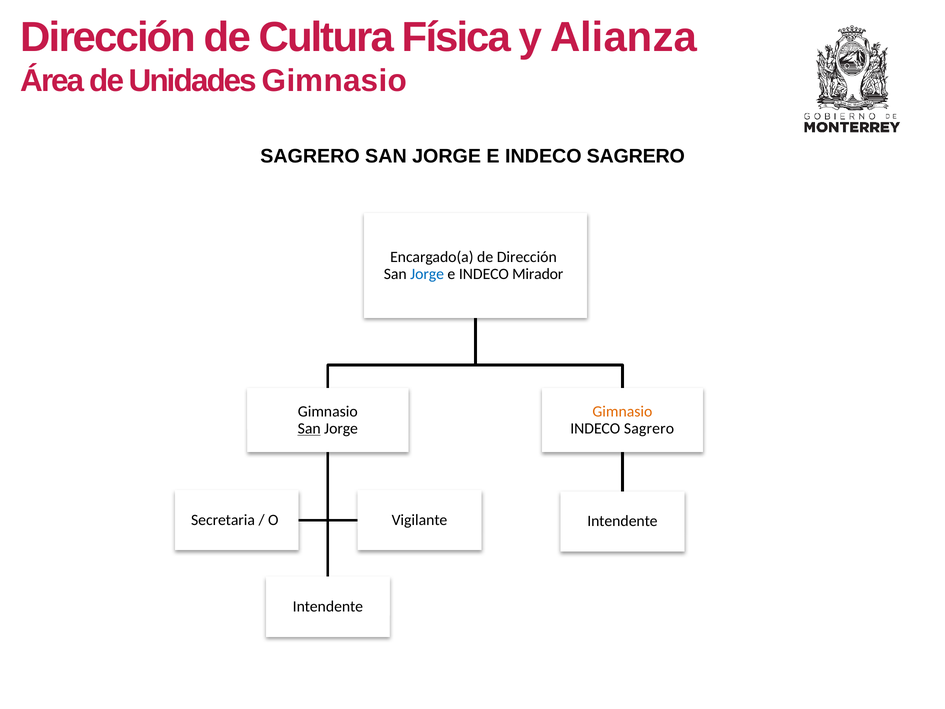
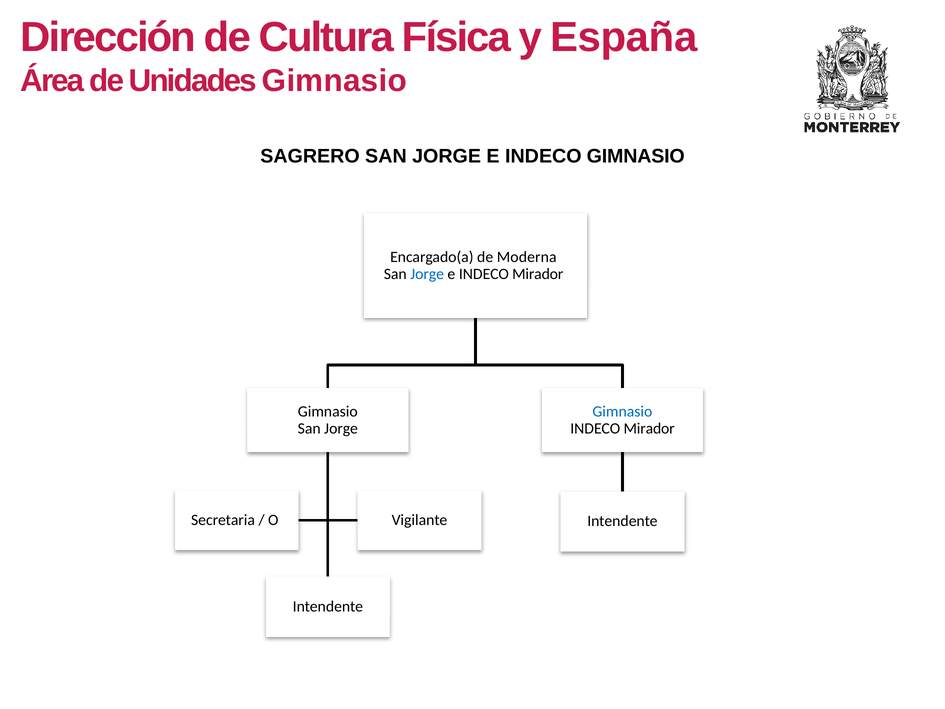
Alianza: Alianza -> España (624, 37)
E INDECO SAGRERO: SAGRERO -> GIMNASIO (636, 156)
de Dirección: Dirección -> Moderna (527, 257)
Gimnasio colour: orange -> blue (622, 411)
San underline: present -> none (309, 428)
Sagrero: Sagrero -> Mirador (649, 428)
